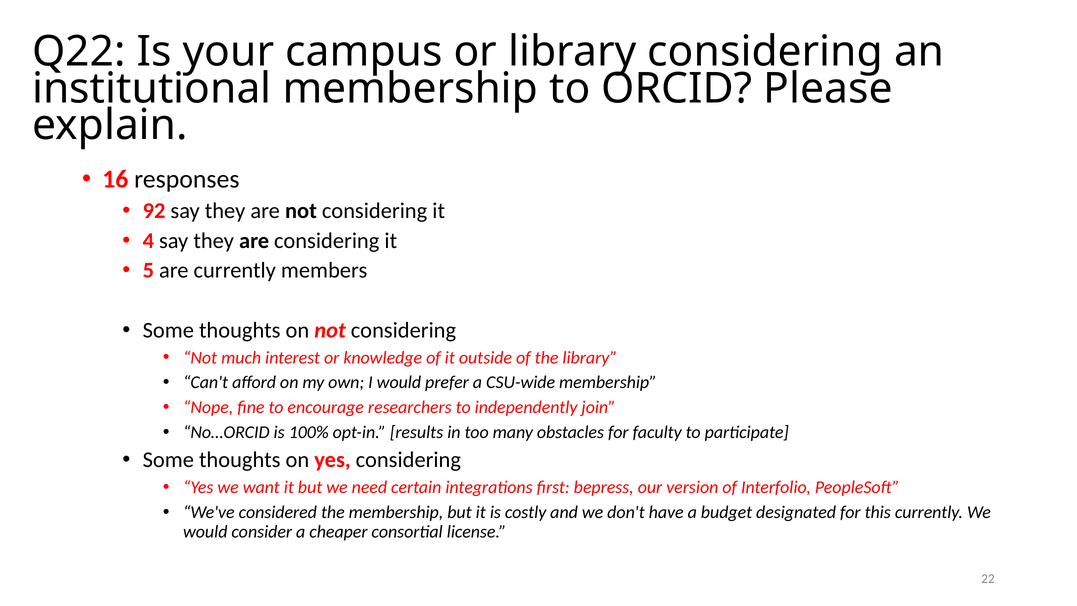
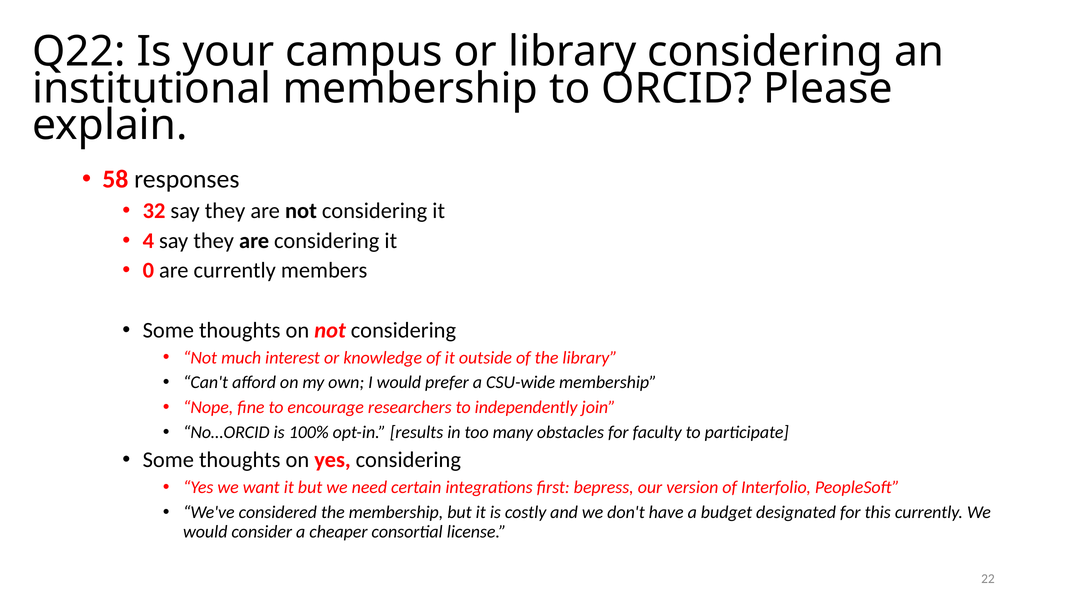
16: 16 -> 58 (115, 179)
92: 92 -> 32 (154, 211)
5: 5 -> 0 (148, 270)
